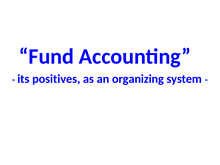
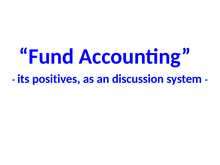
organizing: organizing -> discussion (138, 79)
